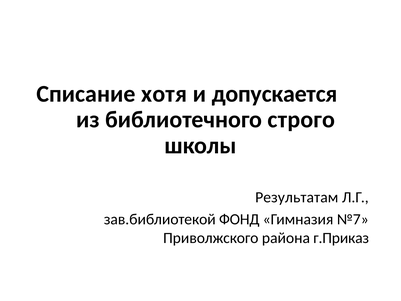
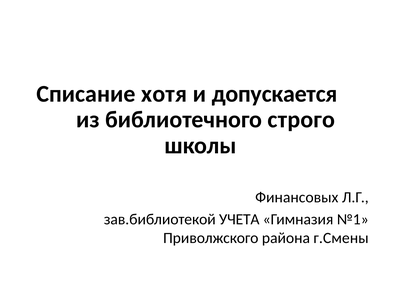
Результатам: Результатам -> Финансовых (297, 197)
ФОНД: ФОНД -> УЧЕТА (239, 219)
№7: №7 -> №1 (353, 219)
г.Приказ: г.Приказ -> г.Смены (341, 238)
